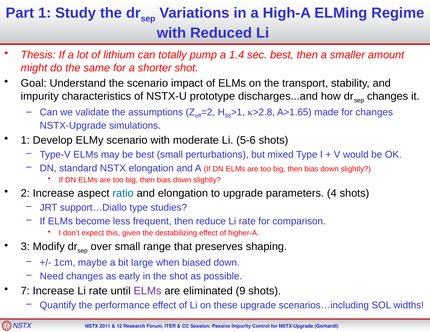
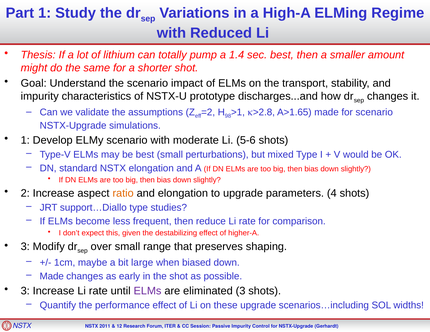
for changes: changes -> scenario (374, 112)
ratio colour: blue -> orange (123, 194)
Need: Need -> Made (52, 277)
7: 7 -> 3 (25, 291)
eliminated 9: 9 -> 3 (241, 291)
